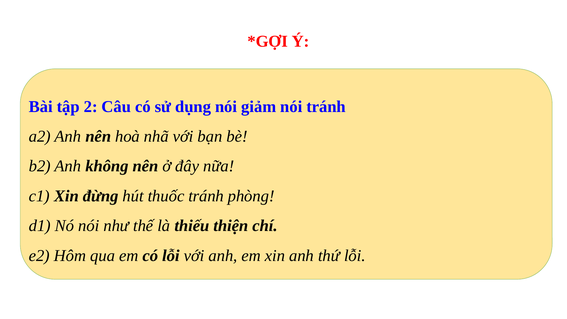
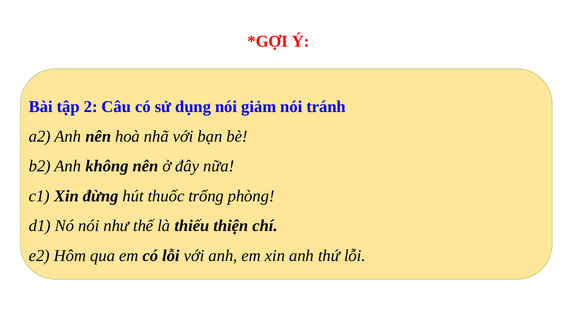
thuốc tránh: tránh -> trống (206, 196)
